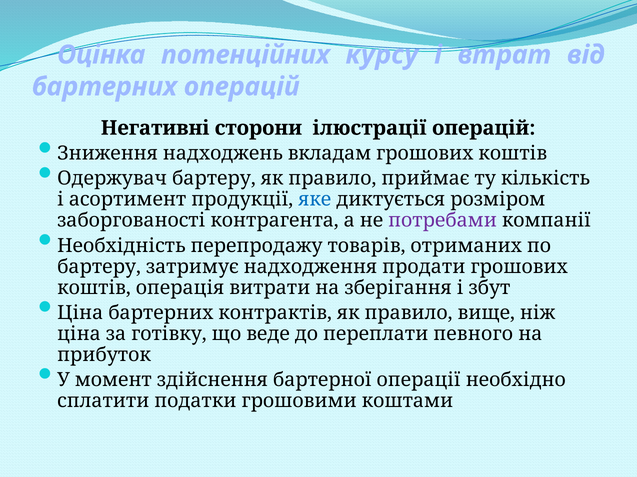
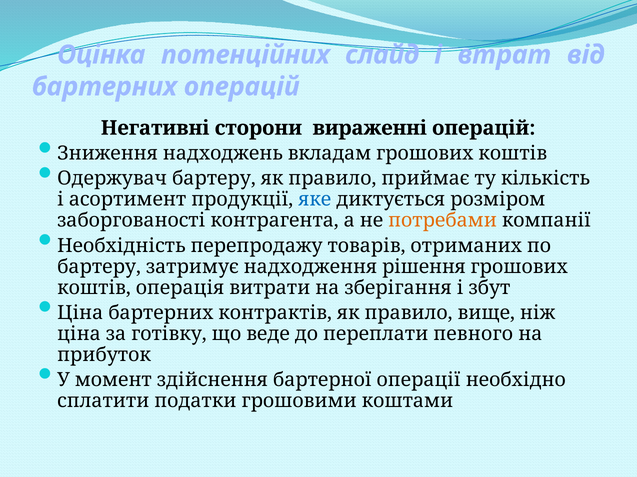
курсу: курсу -> слайд (382, 55)
ілюстрації: ілюстрації -> вираженні (370, 128)
потребами colour: purple -> orange (443, 221)
продати: продати -> рішення (424, 267)
